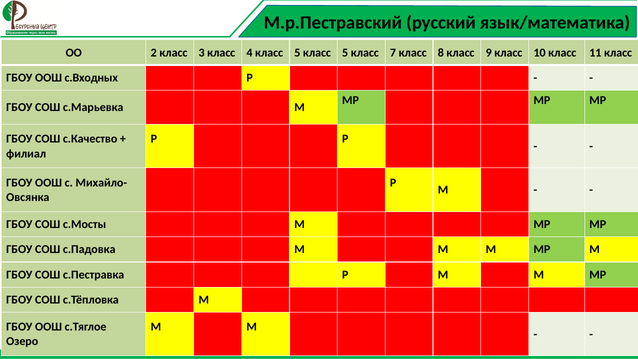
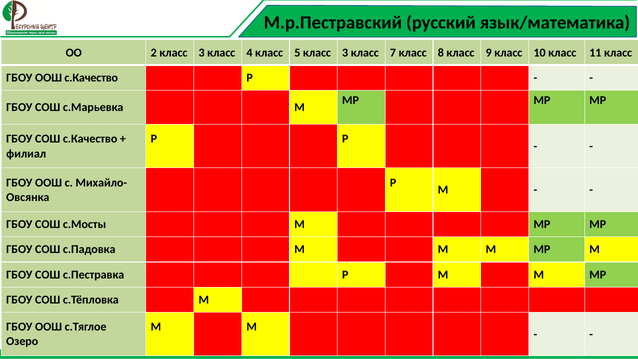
5 класс 5: 5 -> 3 (345, 53)
ООШ с.Входных: с.Входных -> с.Качество (91, 78)
